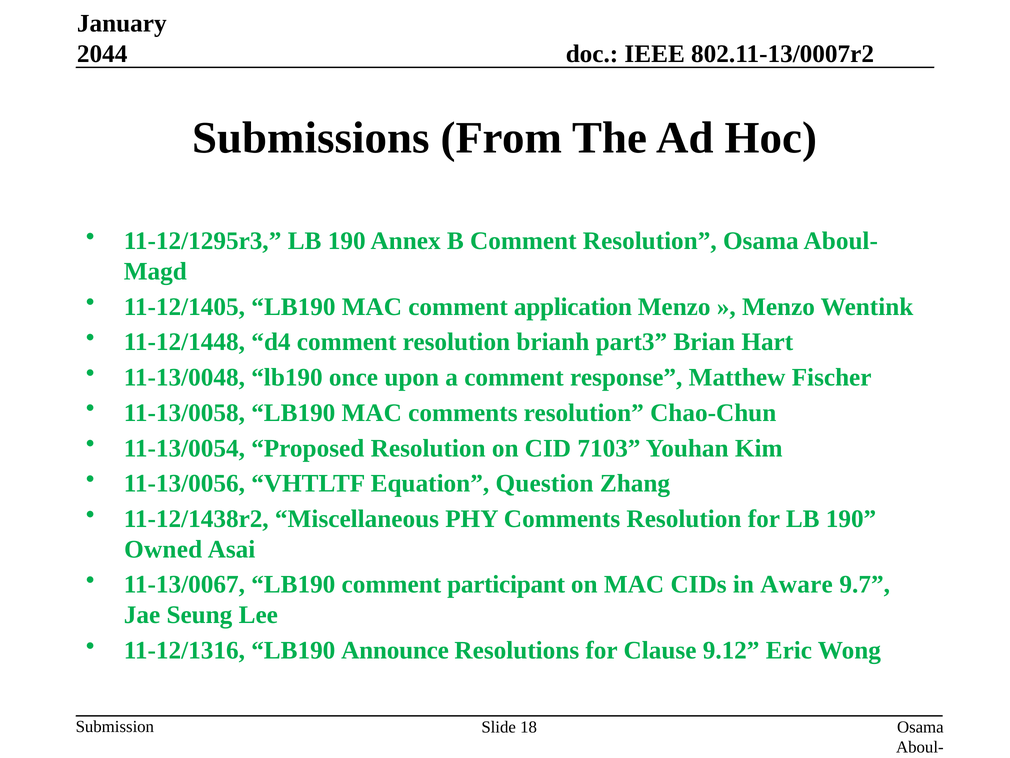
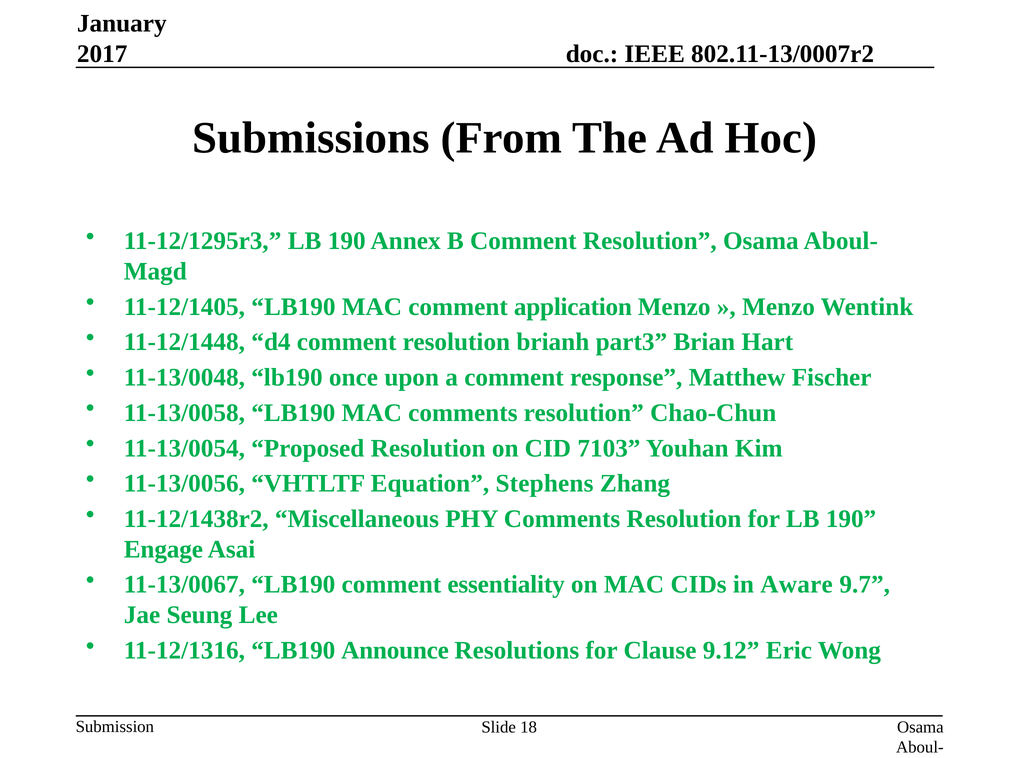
2044: 2044 -> 2017 (102, 54)
Question: Question -> Stephens (545, 483)
Owned: Owned -> Engage (163, 549)
participant: participant -> essentiality (506, 584)
